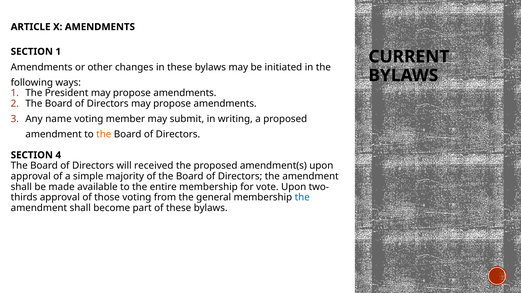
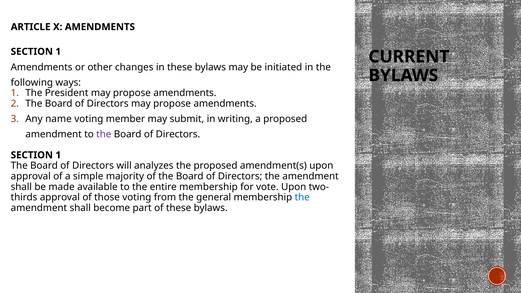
the colour: orange -> purple (104, 134)
4: 4 -> 1 (58, 155)
received: received -> analyzes (154, 166)
